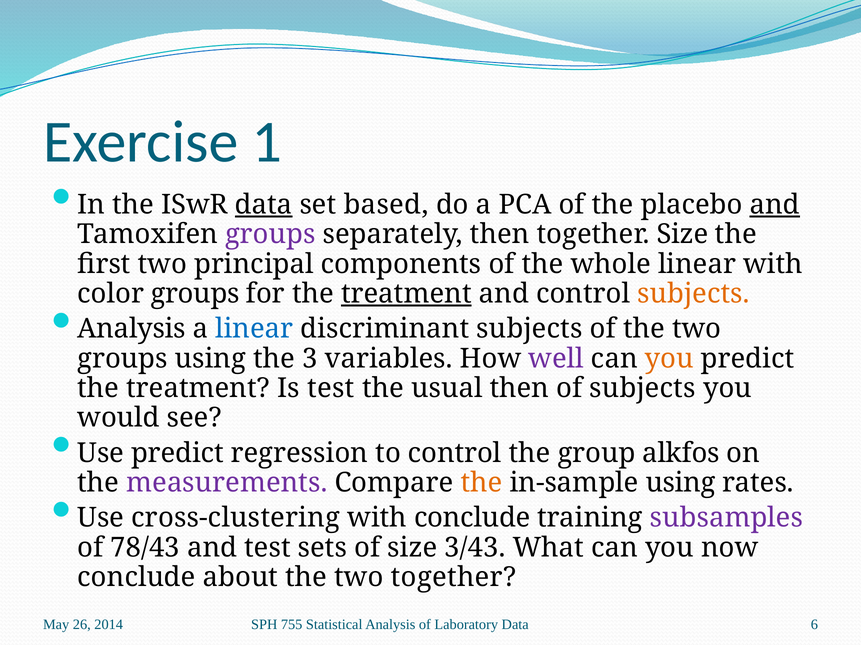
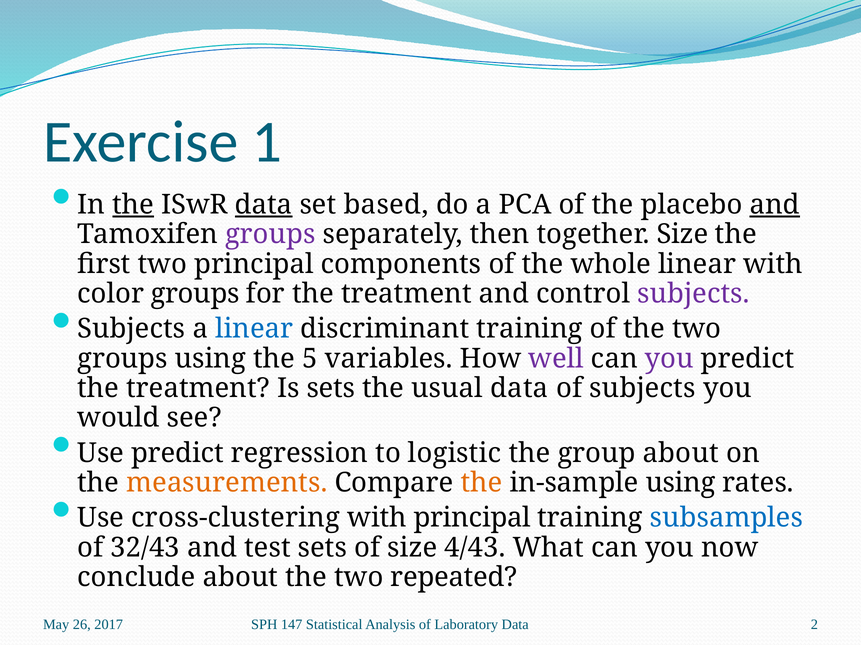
the underline: none -> present (133, 205)
treatment underline: present -> none (406, 294)
subjects colour: orange -> purple (694, 294)
Analysis: Analysis -> Subjects (131, 329)
discriminant subjects: subjects -> training (530, 329)
3: 3 -> 5 (310, 359)
you colour: orange -> purple (669, 359)
Is test: test -> sets (331, 389)
usual then: then -> data (519, 389)
to control: control -> logistic (455, 454)
group alkfos: alkfos -> about (681, 454)
measurements colour: purple -> orange (227, 483)
with conclude: conclude -> principal (472, 519)
subsamples colour: purple -> blue (727, 519)
78/43: 78/43 -> 32/43 (145, 548)
3/43: 3/43 -> 4/43 (475, 548)
two together: together -> repeated (454, 578)
2014: 2014 -> 2017 (109, 625)
755: 755 -> 147 (292, 625)
6: 6 -> 2 (814, 625)
